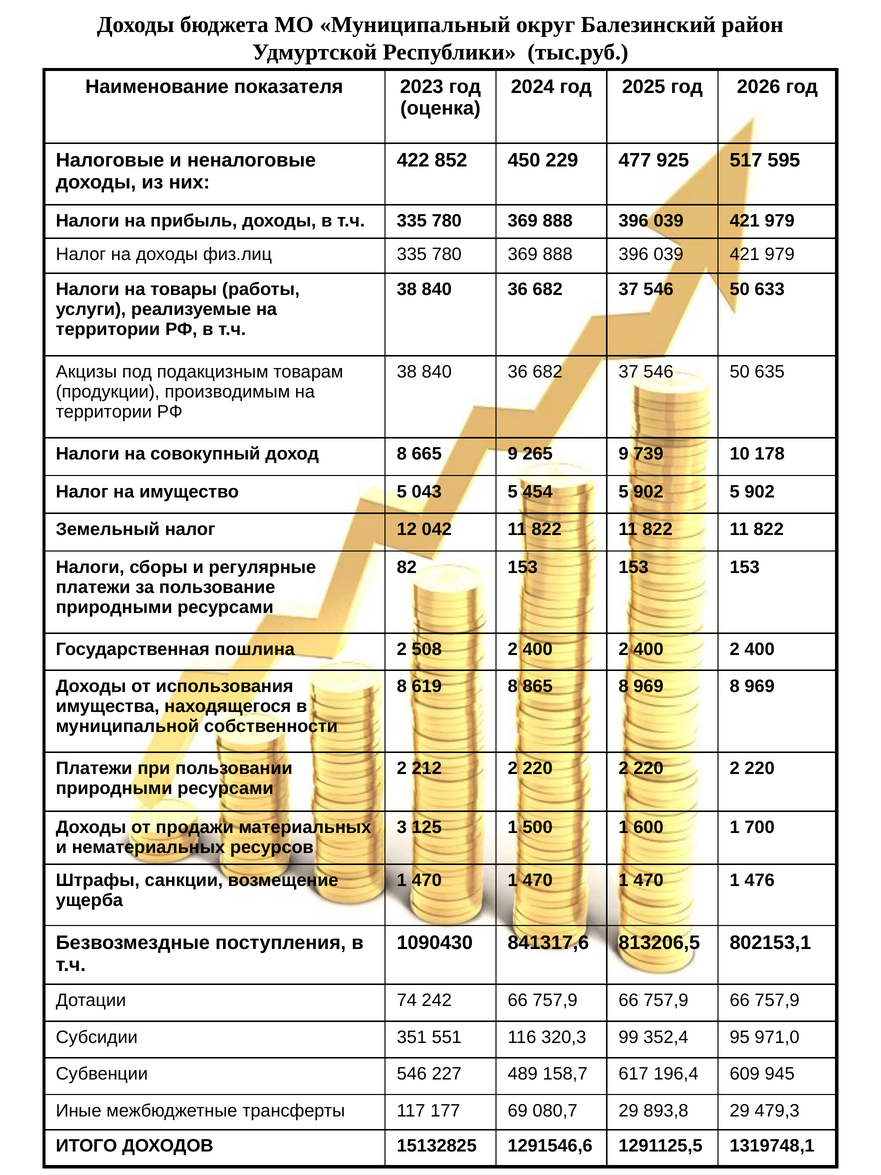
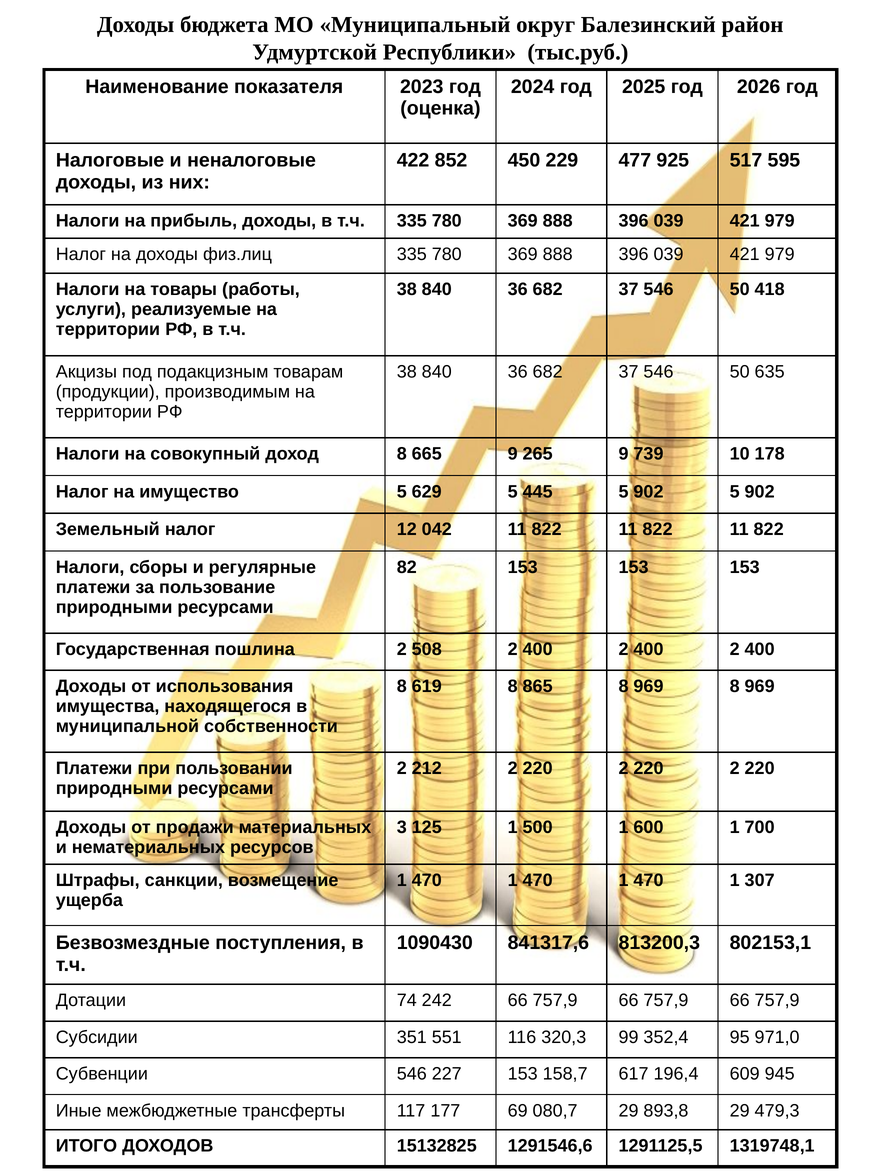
633: 633 -> 418 (770, 289)
043: 043 -> 629 (427, 492)
454: 454 -> 445 (538, 492)
476: 476 -> 307 (760, 880)
813206,5: 813206,5 -> 813200,3 (659, 942)
227 489: 489 -> 153 (523, 1074)
